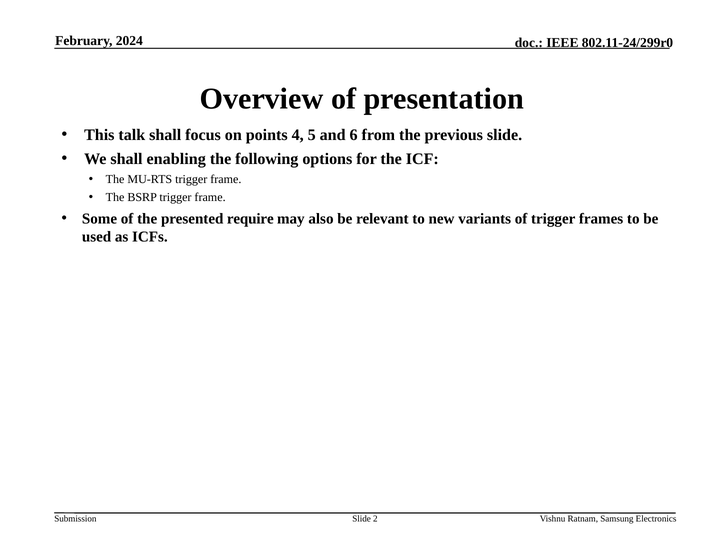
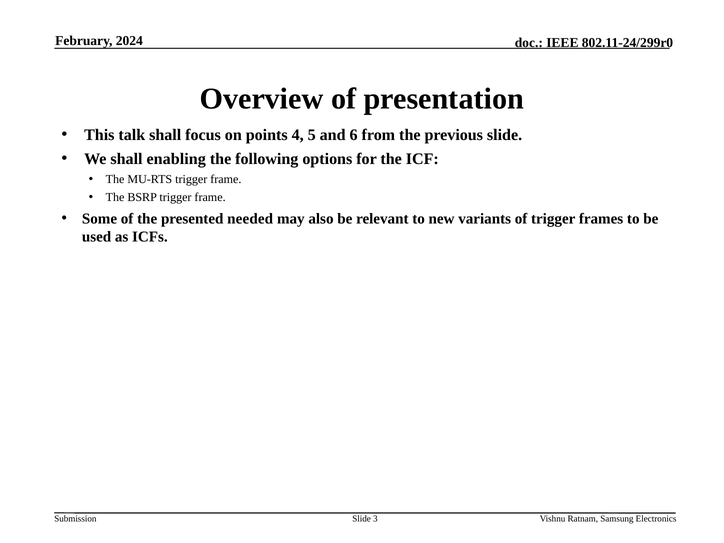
require: require -> needed (250, 219)
2: 2 -> 3 (375, 519)
